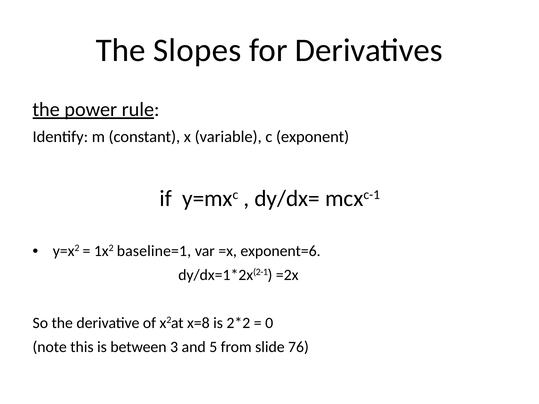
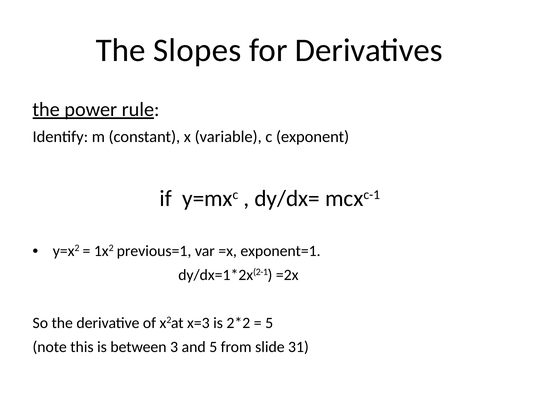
baseline=1: baseline=1 -> previous=1 (154, 251)
exponent=6: exponent=6 -> exponent=1 (280, 251)
x=8: x=8 -> x=3 (198, 323)
0: 0 -> 5 (269, 323)
76: 76 -> 31 (298, 347)
